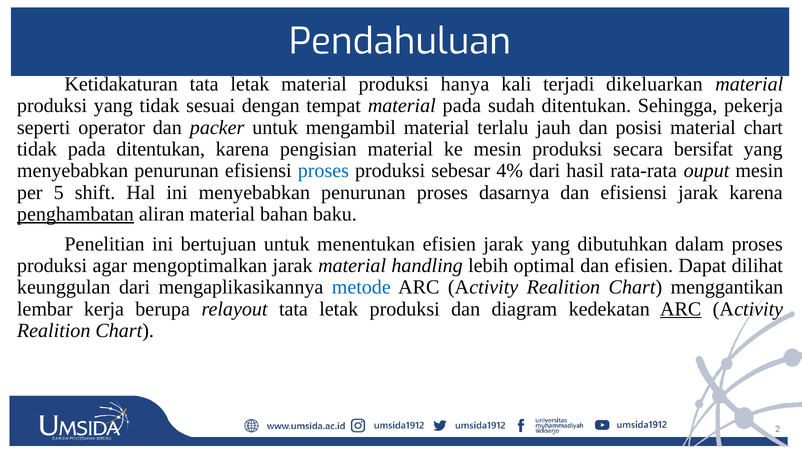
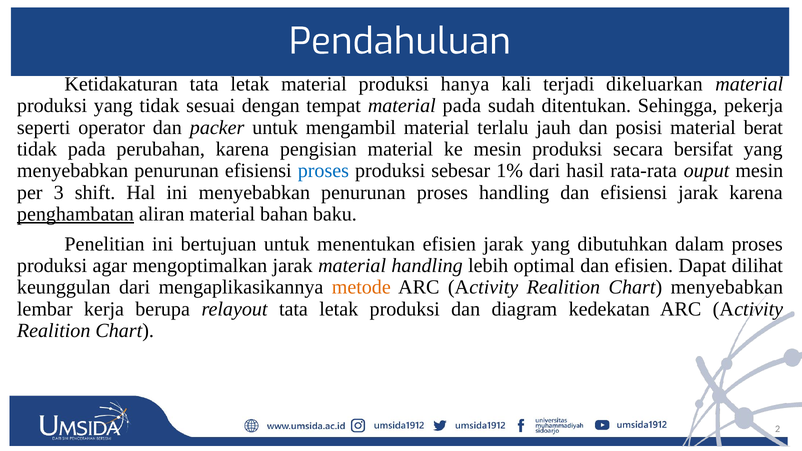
material chart: chart -> berat (763, 128)
pada ditentukan: ditentukan -> perubahan (161, 149)
4%: 4% -> 1% (510, 171)
5: 5 -> 3 (59, 192)
proses dasarnya: dasarnya -> handling (514, 192)
metode colour: blue -> orange (361, 287)
Chart menggantikan: menggantikan -> menyebabkan (727, 287)
ARC underline: present -> none (681, 309)
